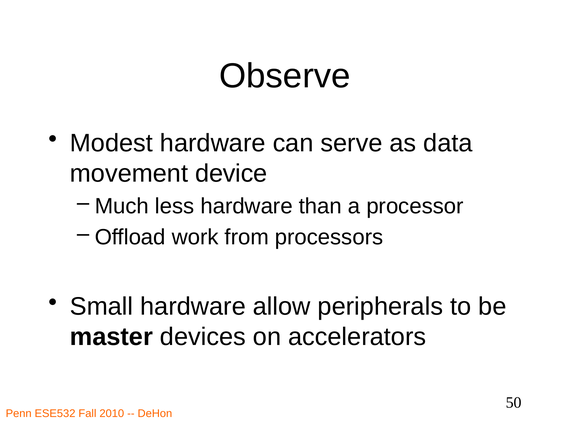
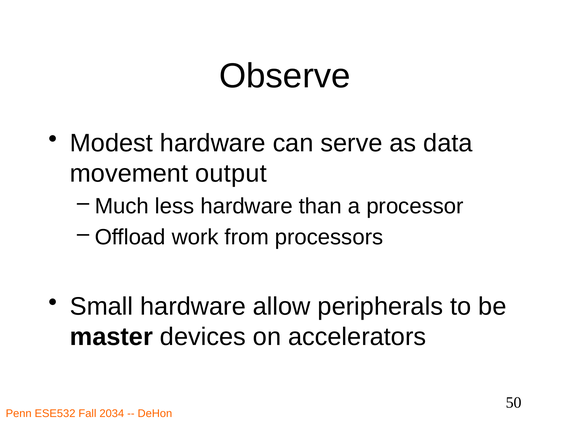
device: device -> output (231, 174)
2010: 2010 -> 2034 (112, 414)
